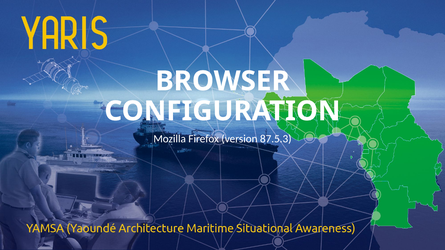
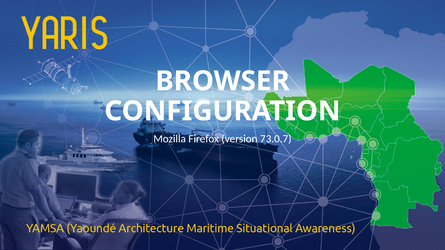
87.5.3: 87.5.3 -> 73.0.7 (276, 139)
